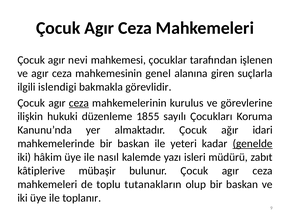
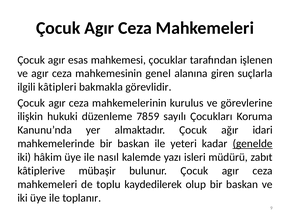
nevi: nevi -> esas (78, 60)
islendigi: islendigi -> kâtipleri (57, 87)
ceza underline: present -> none (79, 103)
1855: 1855 -> 7859 (148, 116)
tutanakların: tutanakların -> kaydedilerek (153, 184)
